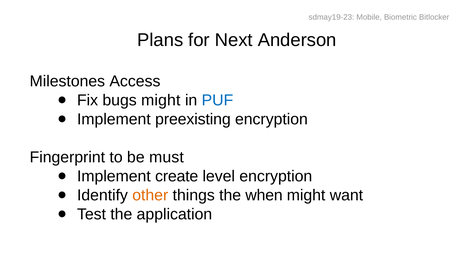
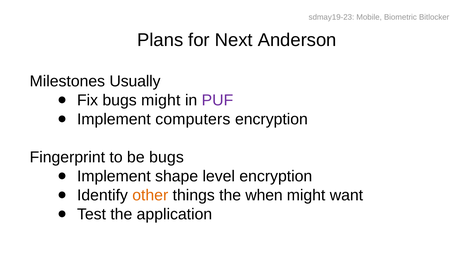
Access: Access -> Usually (135, 81)
PUF colour: blue -> purple (217, 100)
preexisting: preexisting -> computers (193, 119)
be must: must -> bugs (166, 157)
create: create -> shape (177, 176)
